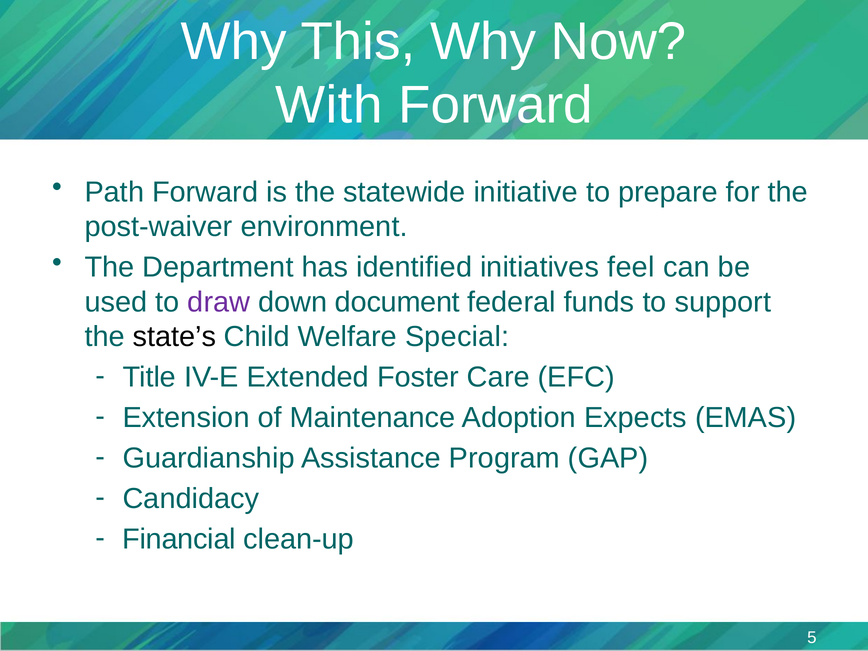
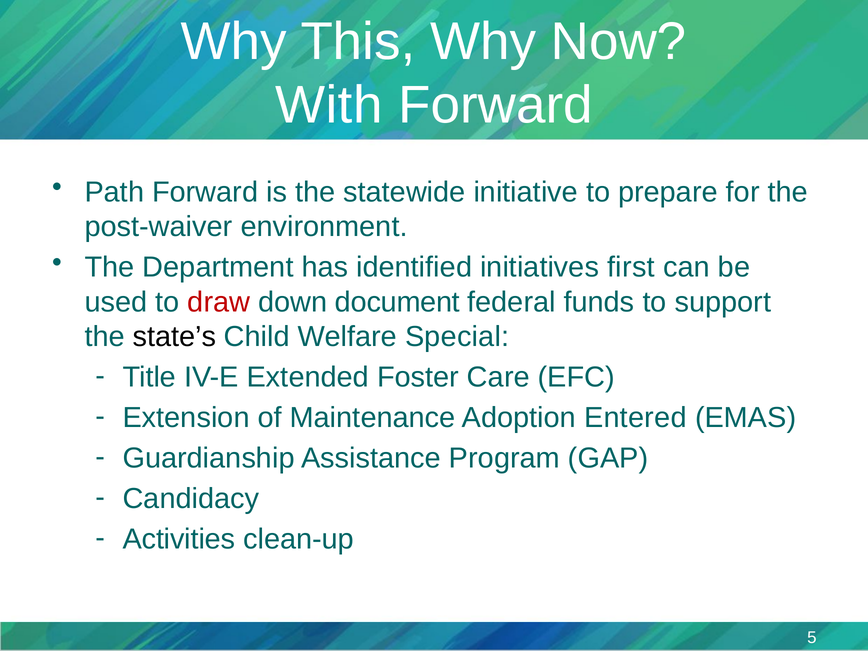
feel: feel -> first (631, 267)
draw colour: purple -> red (219, 302)
Expects: Expects -> Entered (635, 418)
Financial: Financial -> Activities (179, 539)
